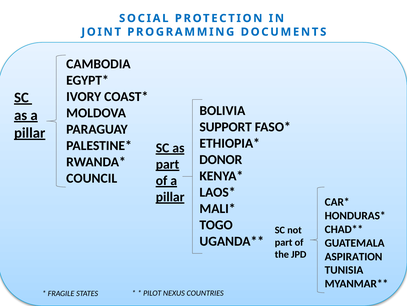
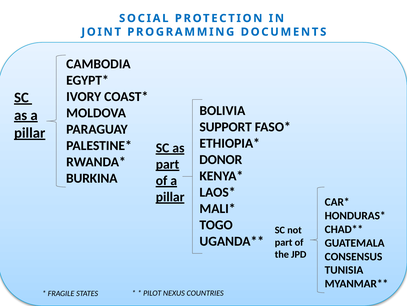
COUNCIL: COUNCIL -> BURKINA (92, 178)
ASPIRATION: ASPIRATION -> CONSENSUS (353, 256)
